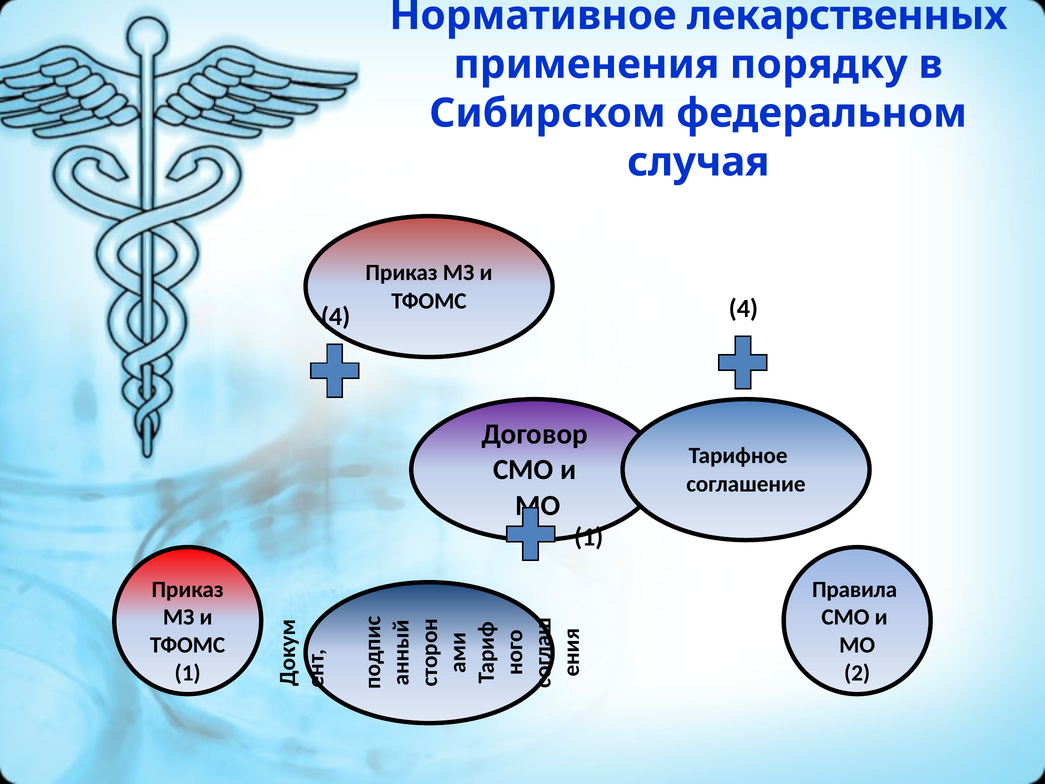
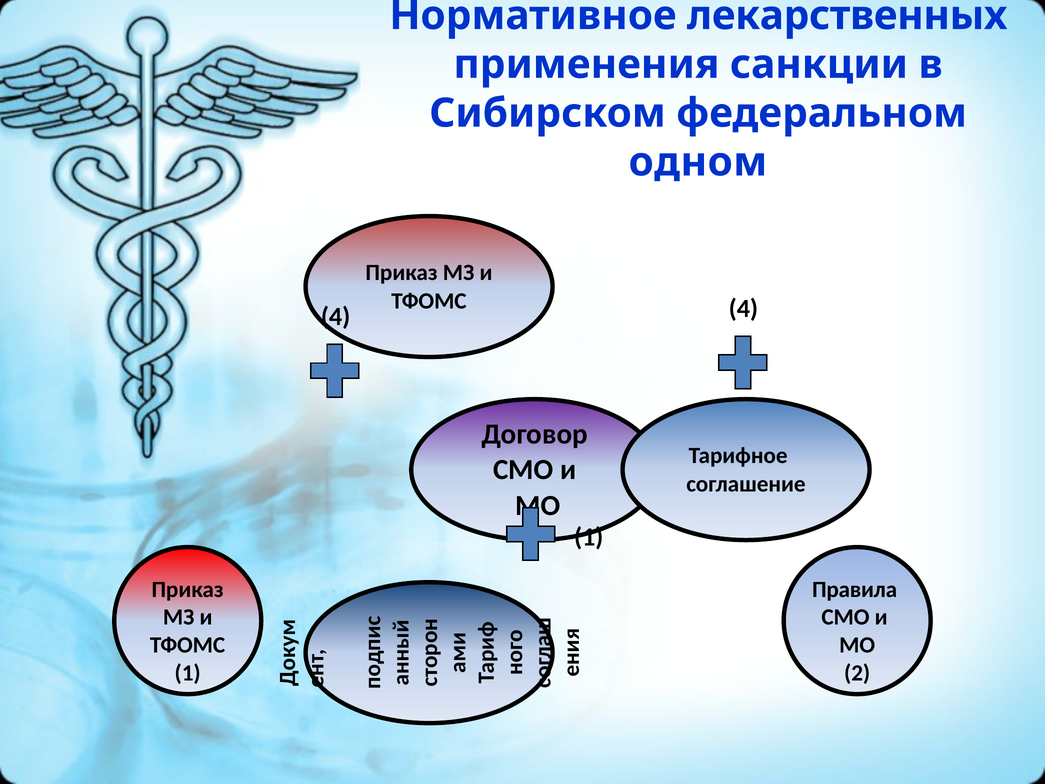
порядку: порядку -> санкции (819, 64)
случая: случая -> одном (698, 162)
